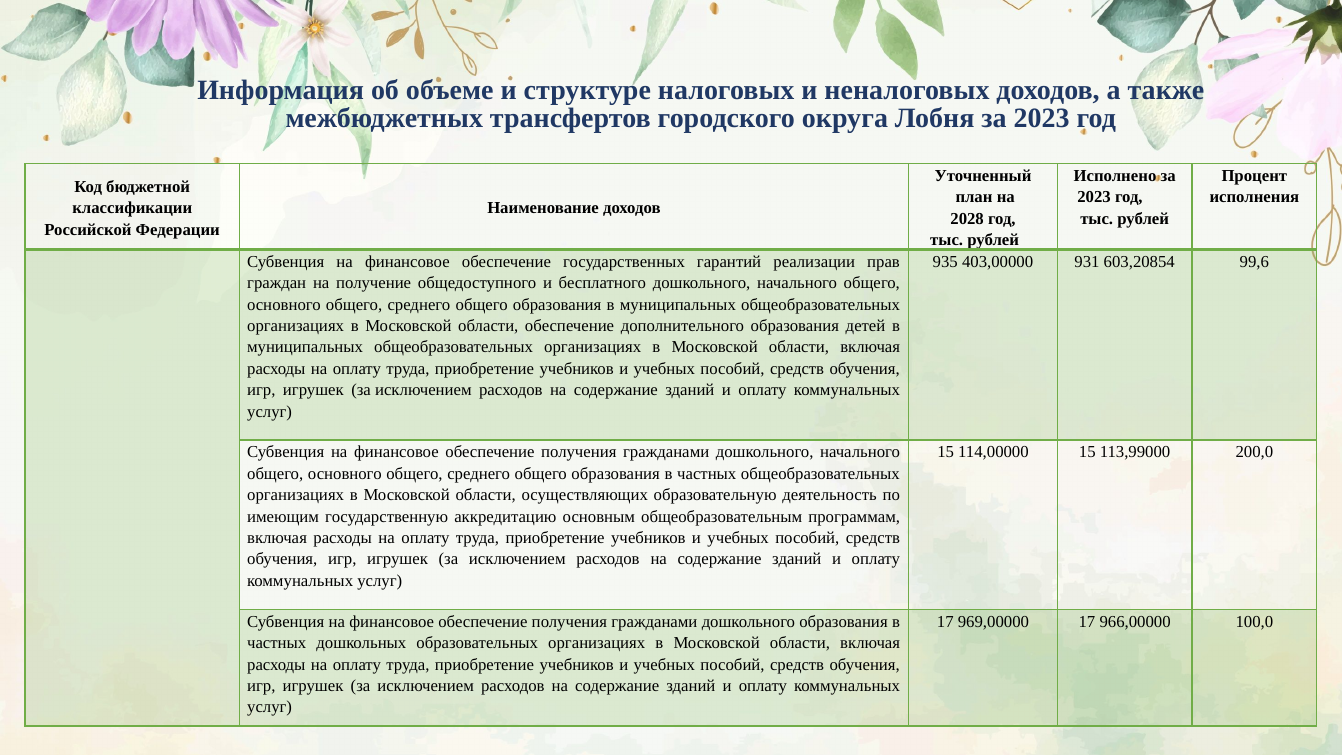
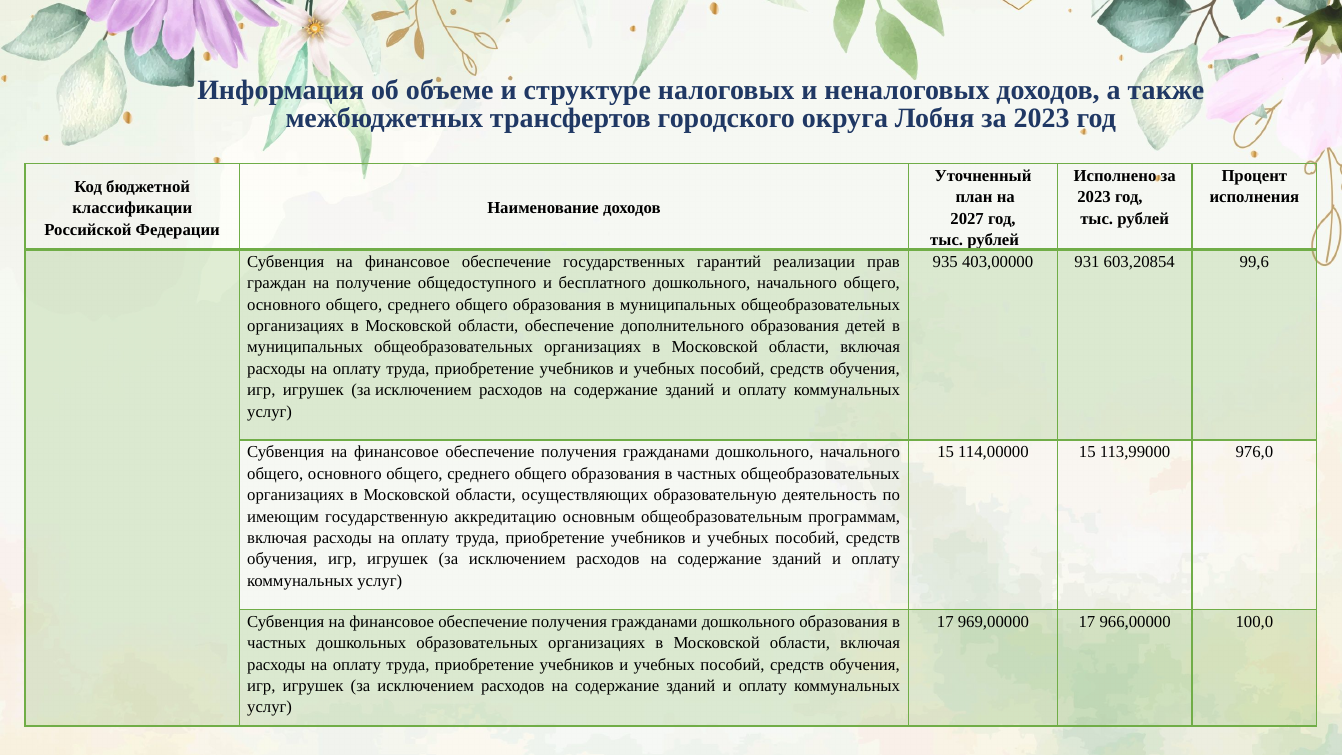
2028: 2028 -> 2027 (967, 219)
200,0: 200,0 -> 976,0 (1254, 452)
